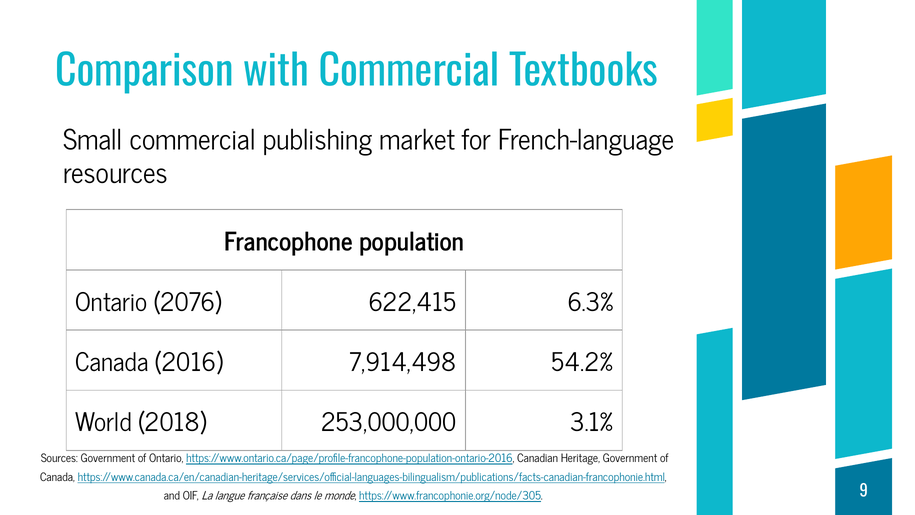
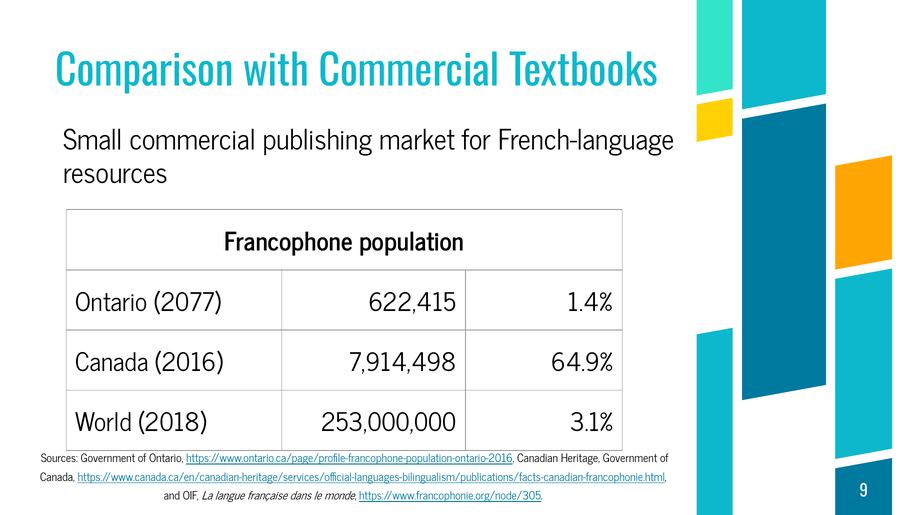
2076: 2076 -> 2077 (187, 302)
6.3%: 6.3% -> 1.4% (590, 302)
54.2%: 54.2% -> 64.9% (582, 363)
